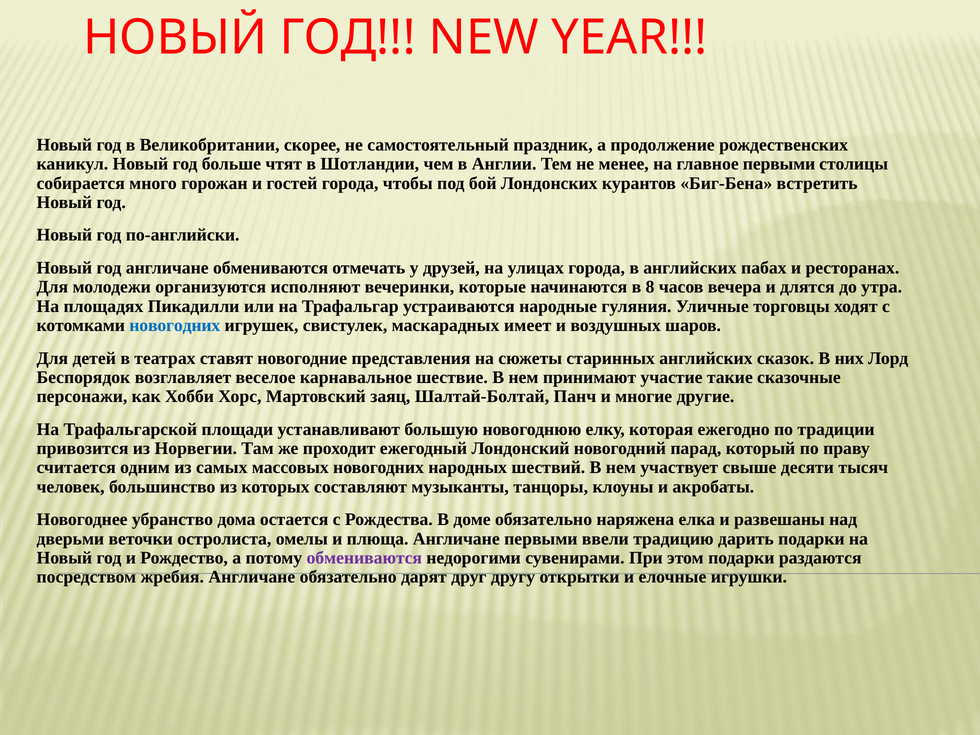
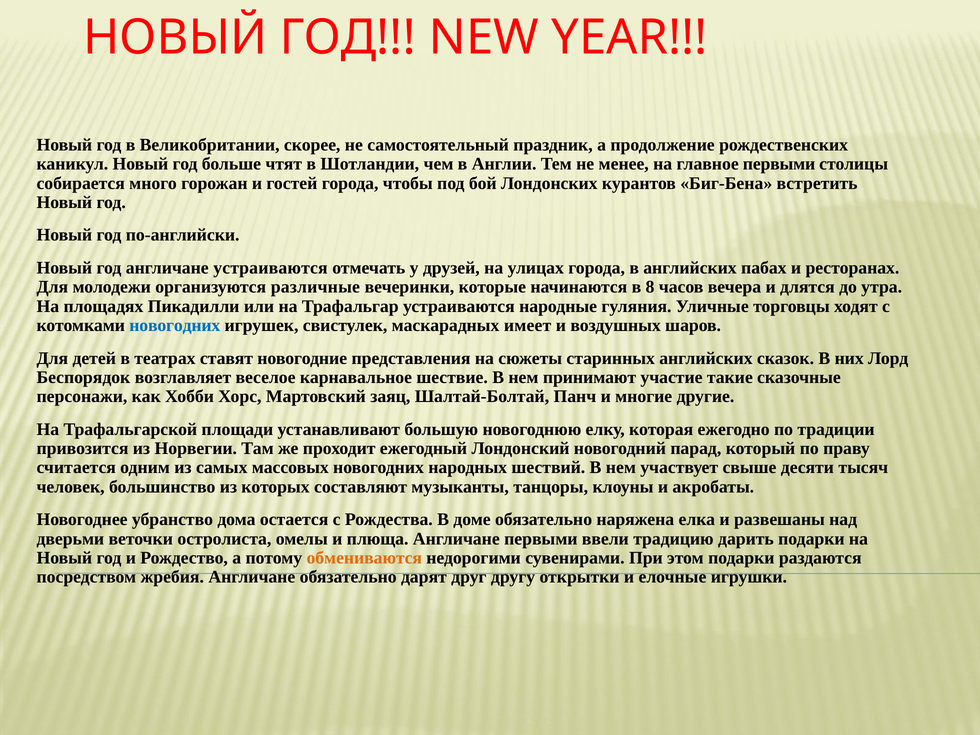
англичане обмениваются: обмениваются -> устраиваются (270, 268)
исполняют: исполняют -> различные (315, 287)
обмениваются colour: purple -> orange (364, 558)
